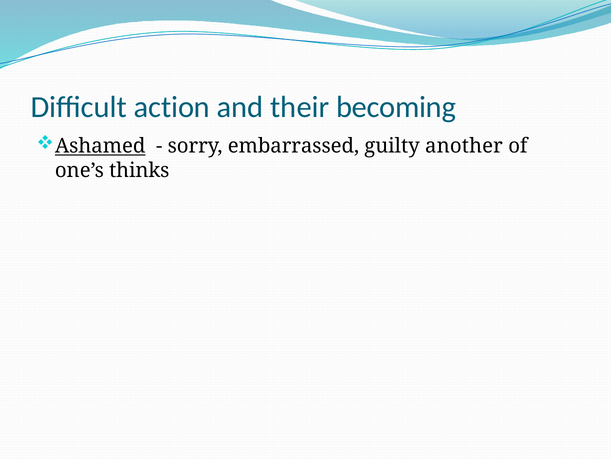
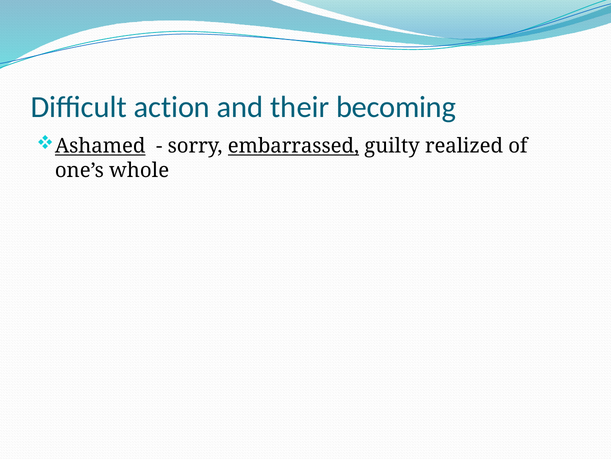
embarrassed underline: none -> present (293, 146)
another: another -> realized (464, 146)
thinks: thinks -> whole (139, 170)
